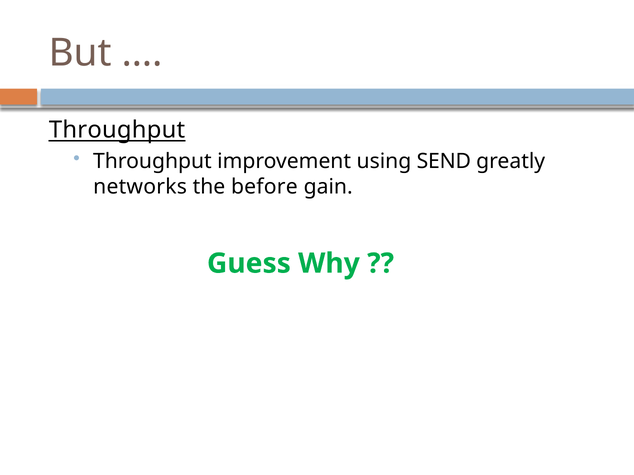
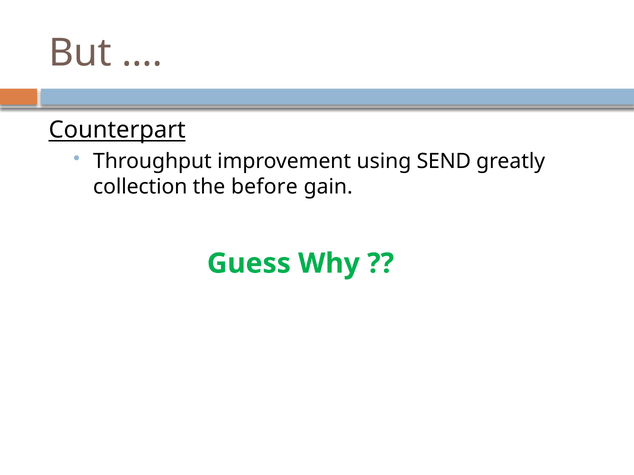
Throughput: Throughput -> Counterpart (117, 130)
networks: networks -> collection (140, 187)
